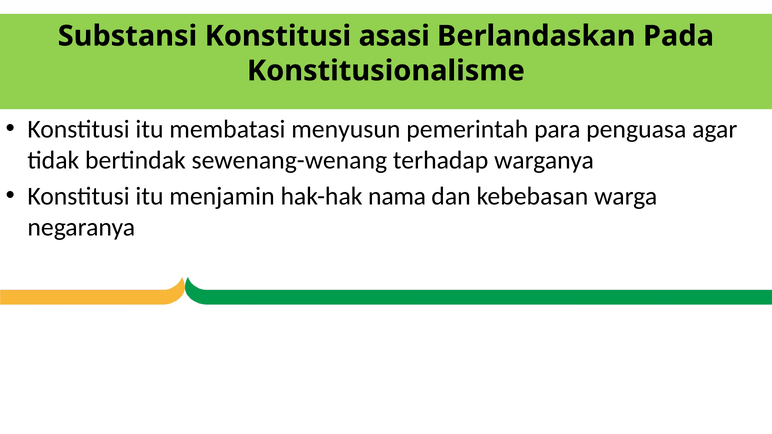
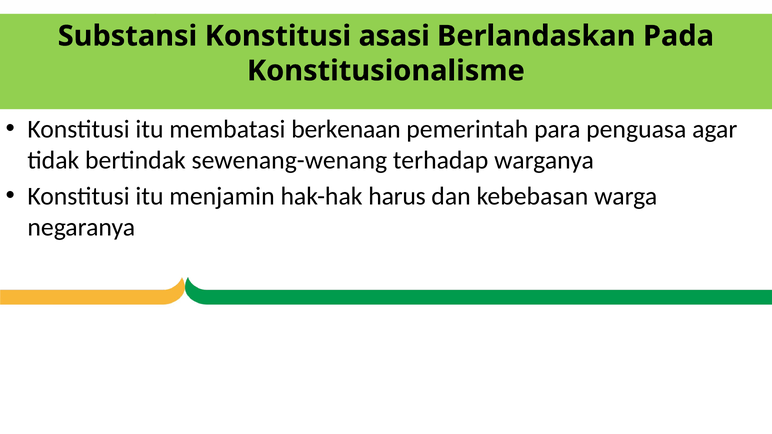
menyusun: menyusun -> berkenaan (346, 129)
nama: nama -> harus (397, 196)
